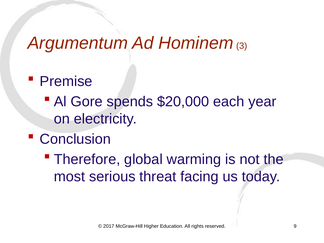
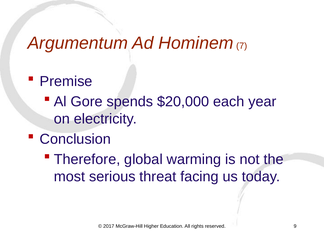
3: 3 -> 7 (242, 46)
